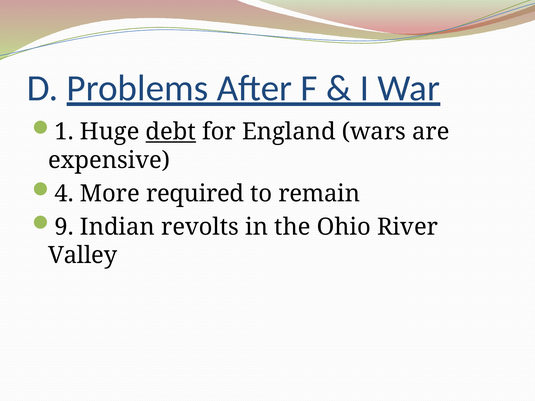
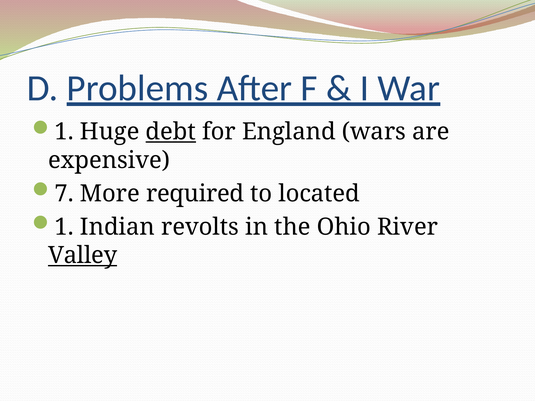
4: 4 -> 7 (64, 194)
remain: remain -> located (319, 194)
9: 9 -> 1 (64, 227)
Valley underline: none -> present (83, 256)
